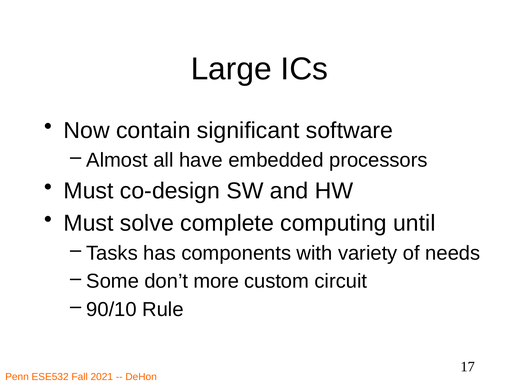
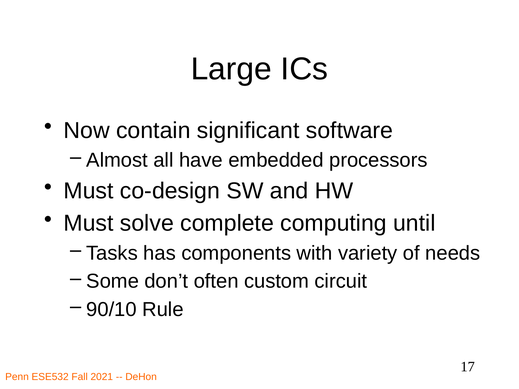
more: more -> often (216, 281)
